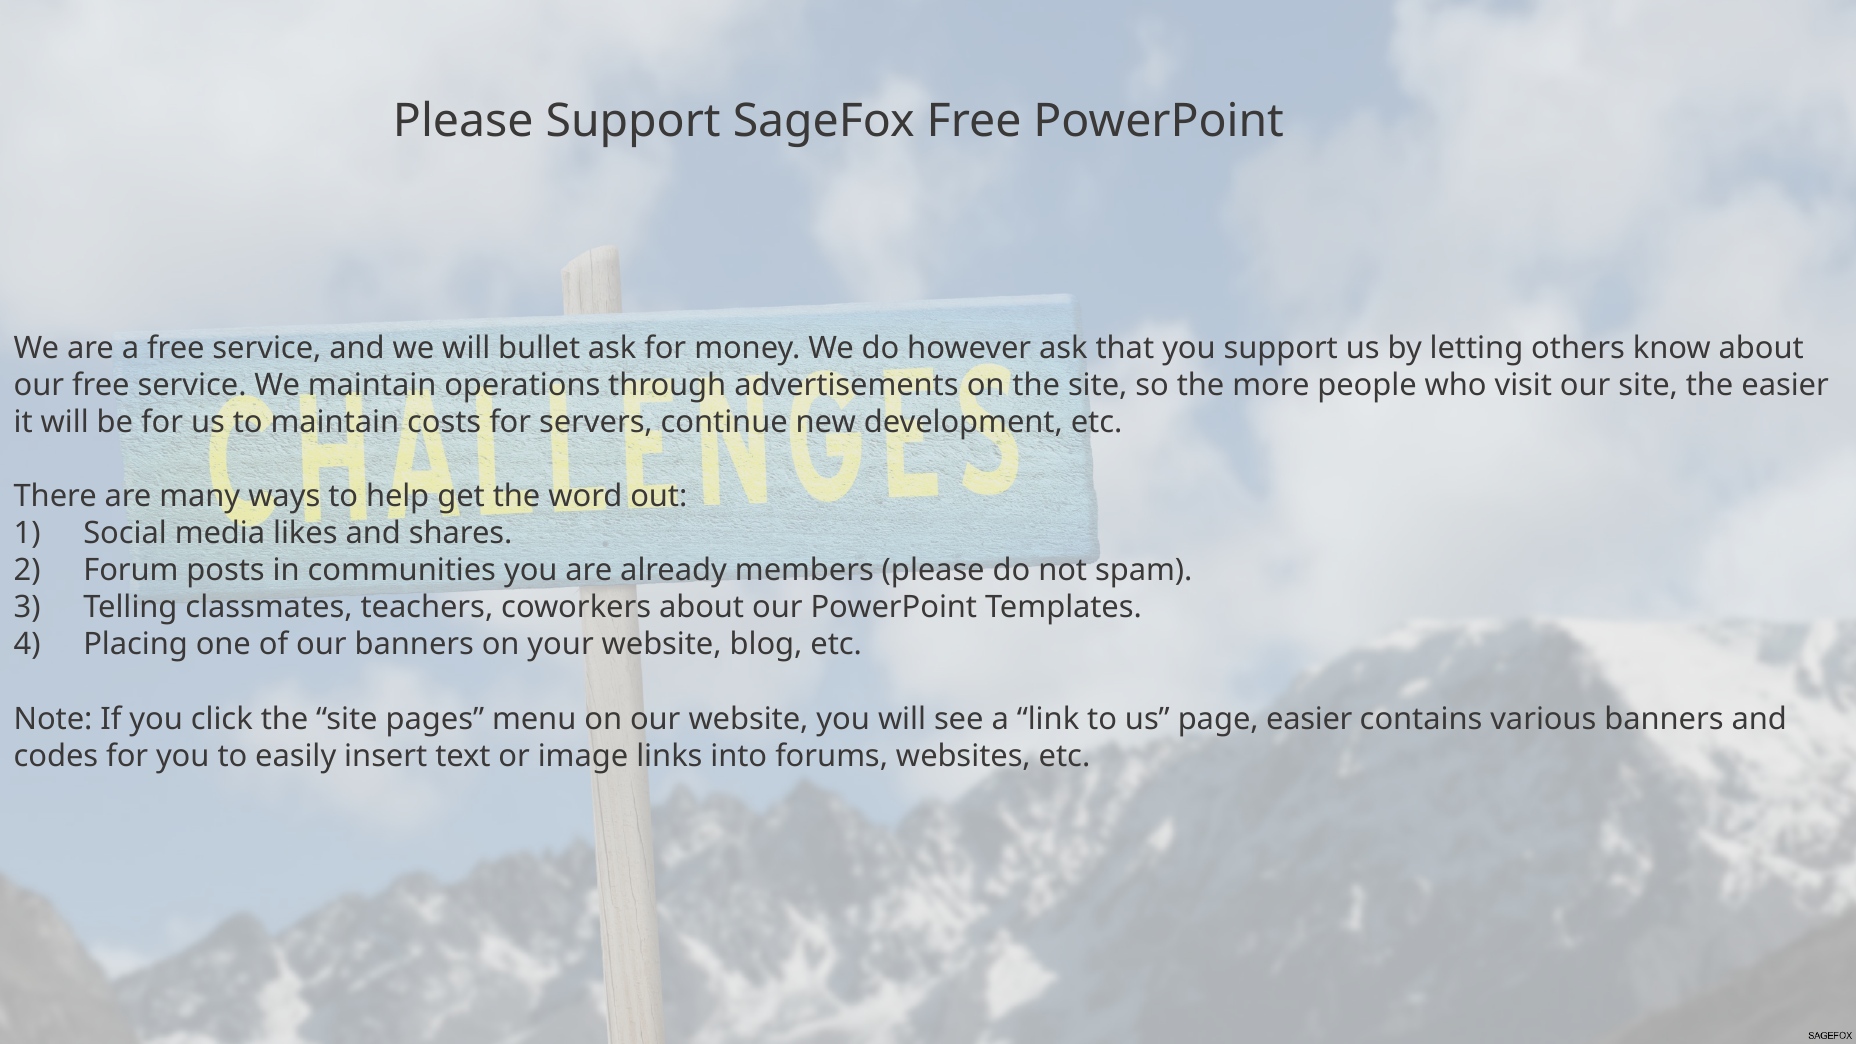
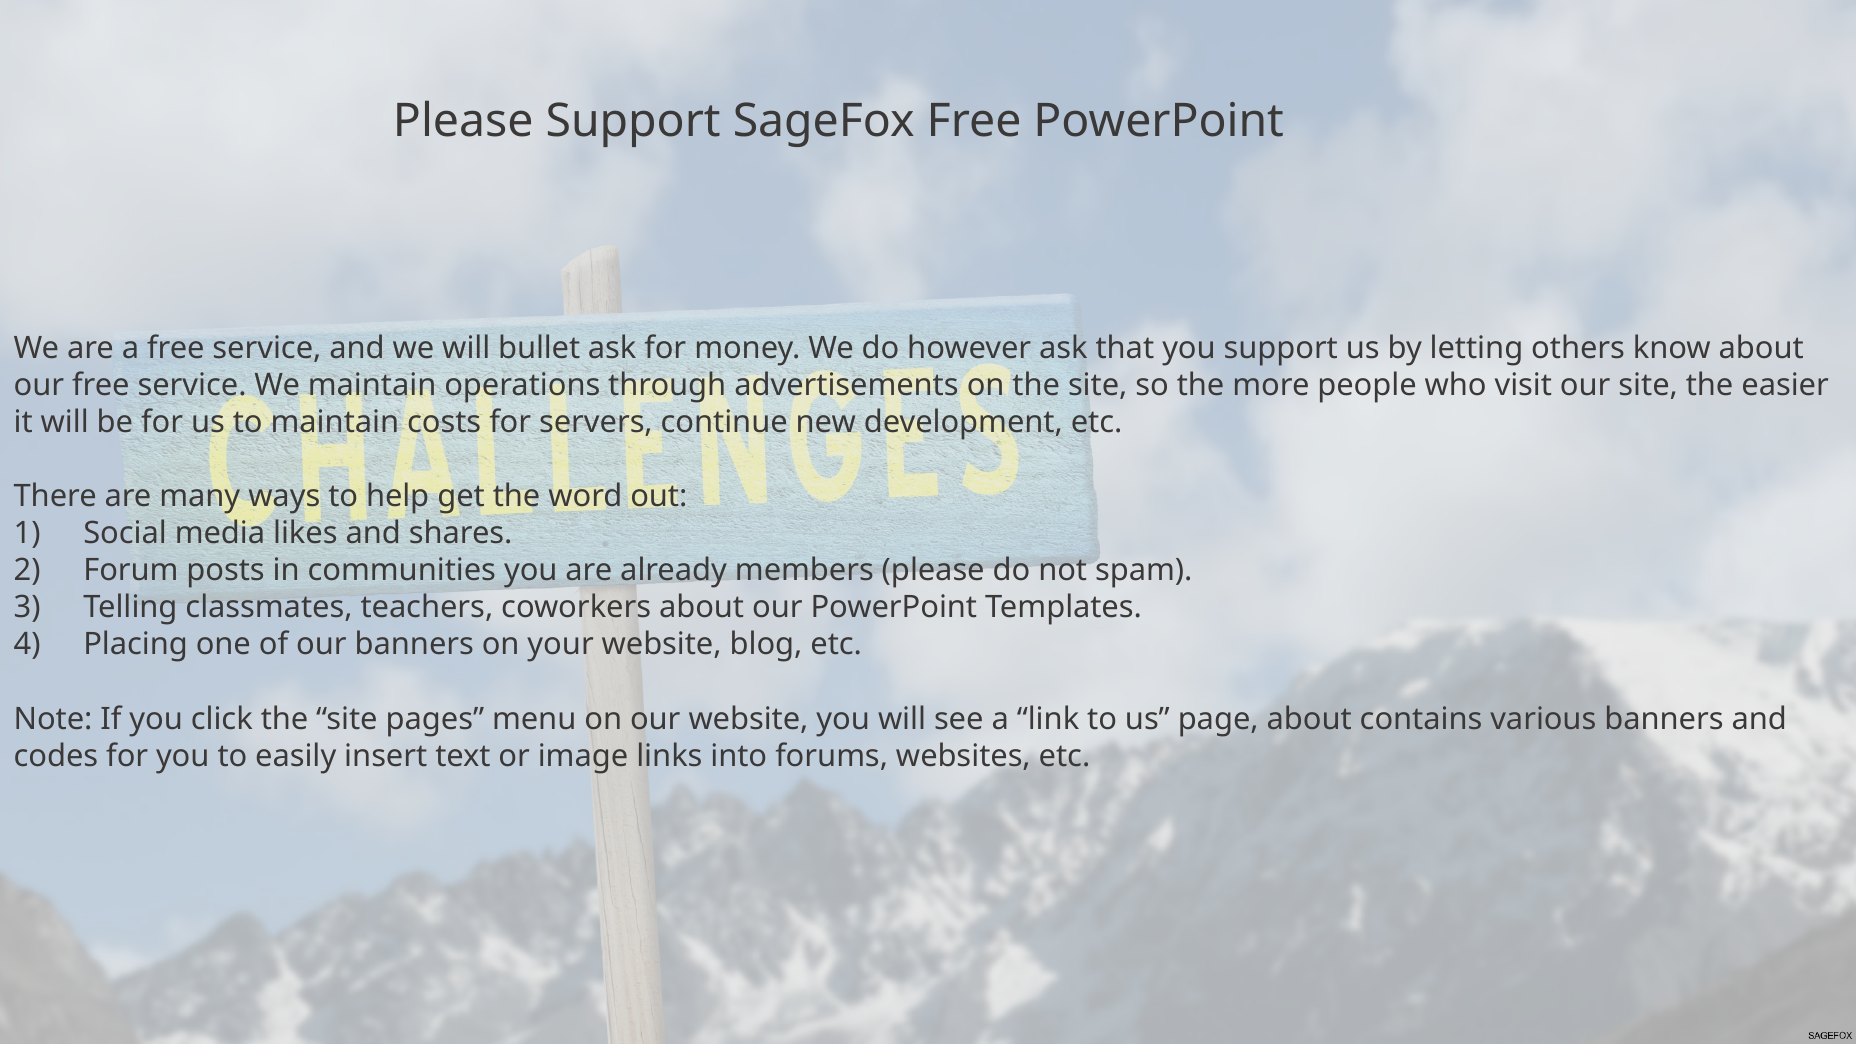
page easier: easier -> about (1309, 719)
